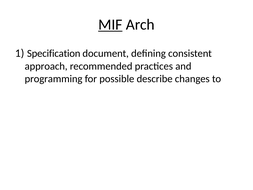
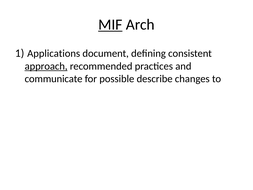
Specification: Specification -> Applications (54, 53)
approach underline: none -> present (46, 66)
programming: programming -> communicate (54, 79)
